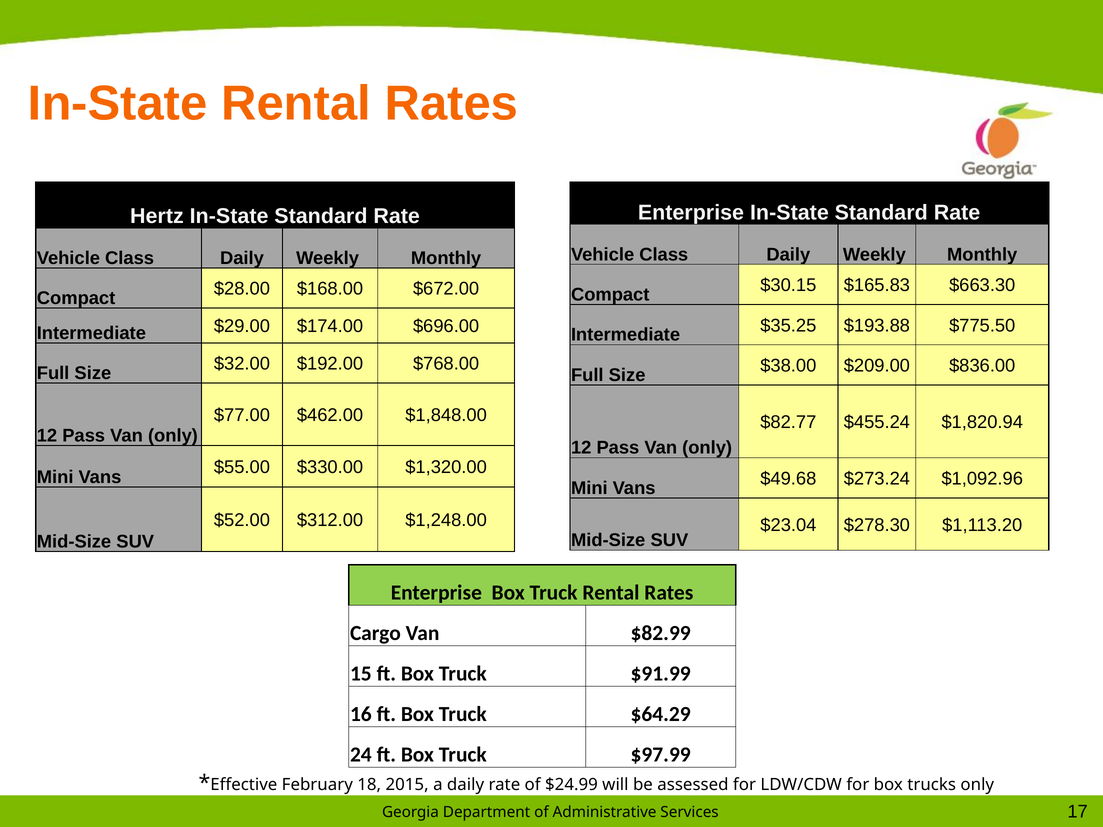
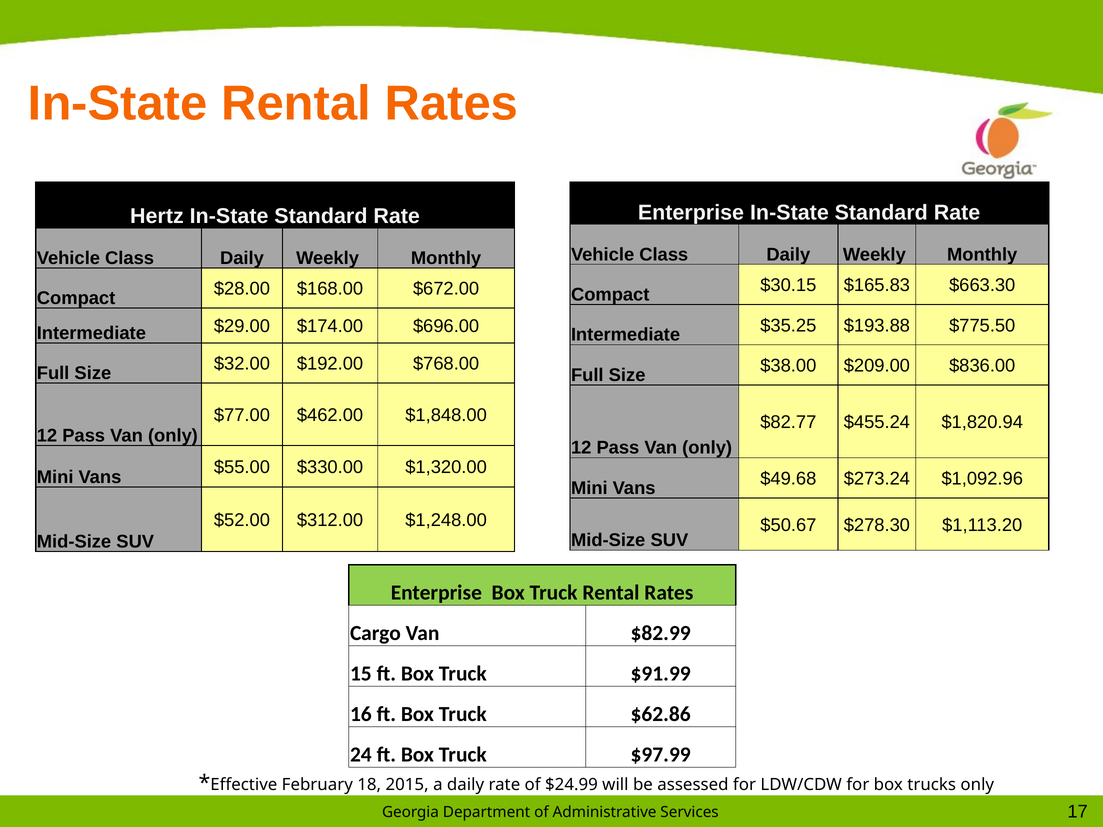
$23.04: $23.04 -> $50.67 (788, 525)
$64.29: $64.29 -> $62.86 (661, 714)
